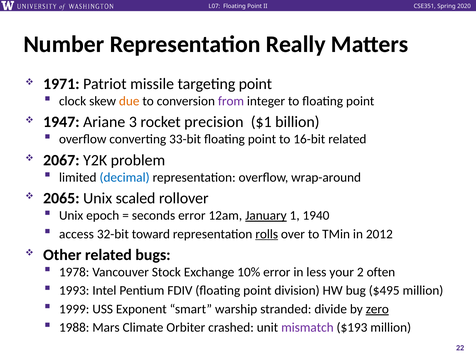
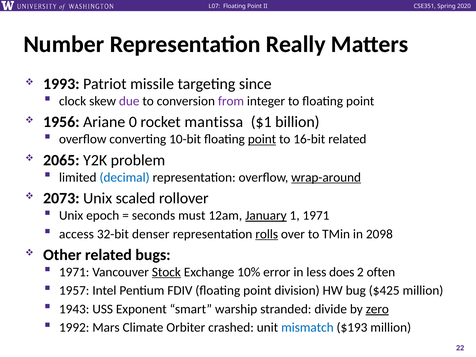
1971: 1971 -> 1993 (61, 84)
targeting point: point -> since (255, 84)
due colour: orange -> purple (129, 101)
1947: 1947 -> 1956 (61, 122)
3: 3 -> 0 (133, 122)
precision: precision -> mantissa (214, 122)
33-bit: 33-bit -> 10-bit (185, 139)
point underline: none -> present (262, 139)
2067: 2067 -> 2065 (61, 160)
wrap-around underline: none -> present (326, 177)
2065: 2065 -> 2073 (61, 198)
seconds error: error -> must (192, 215)
1 1940: 1940 -> 1971 (316, 215)
toward: toward -> denser (151, 234)
2012: 2012 -> 2098 (379, 234)
1978: 1978 -> 1971 (74, 272)
Stock underline: none -> present (166, 272)
your: your -> does (342, 272)
1993: 1993 -> 1957 (74, 291)
$495: $495 -> $425 (384, 291)
1999: 1999 -> 1943 (74, 309)
1988: 1988 -> 1992 (74, 328)
mismatch colour: purple -> blue (307, 328)
